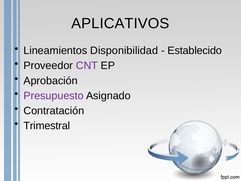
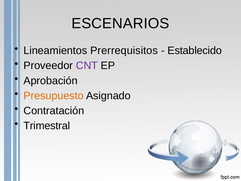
APLICATIVOS: APLICATIVOS -> ESCENARIOS (120, 23)
Disponibilidad: Disponibilidad -> Prerrequisitos (124, 51)
Presupuesto colour: purple -> orange (54, 96)
